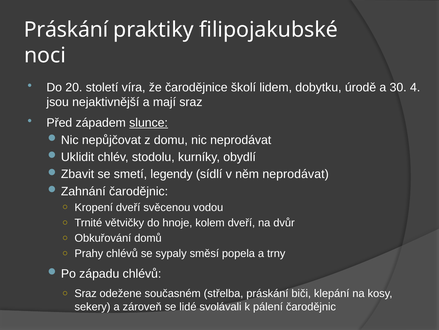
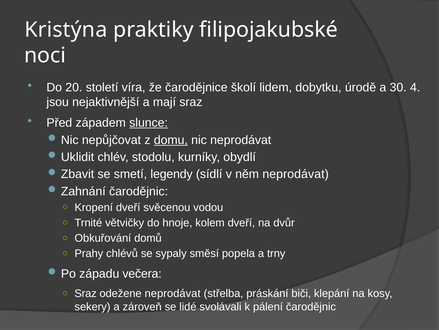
Práskání: Práskání -> Kristýna (66, 30)
domu underline: none -> present (171, 140)
západu chlévů: chlévů -> večera (142, 273)
odežene současném: současném -> neprodávat (173, 293)
